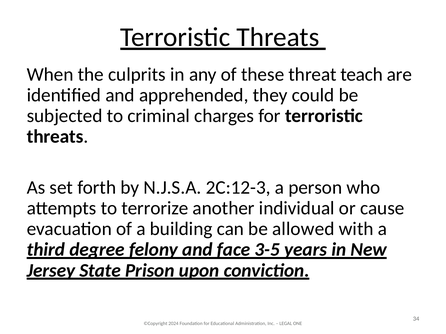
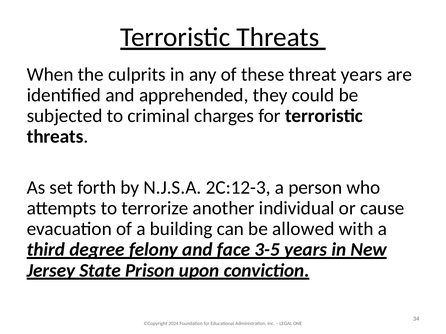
threat teach: teach -> years (362, 75)
